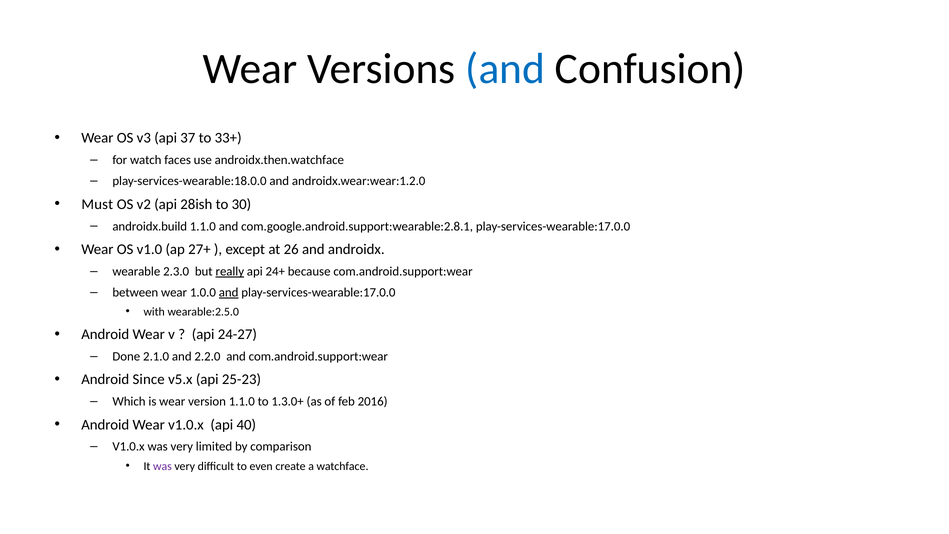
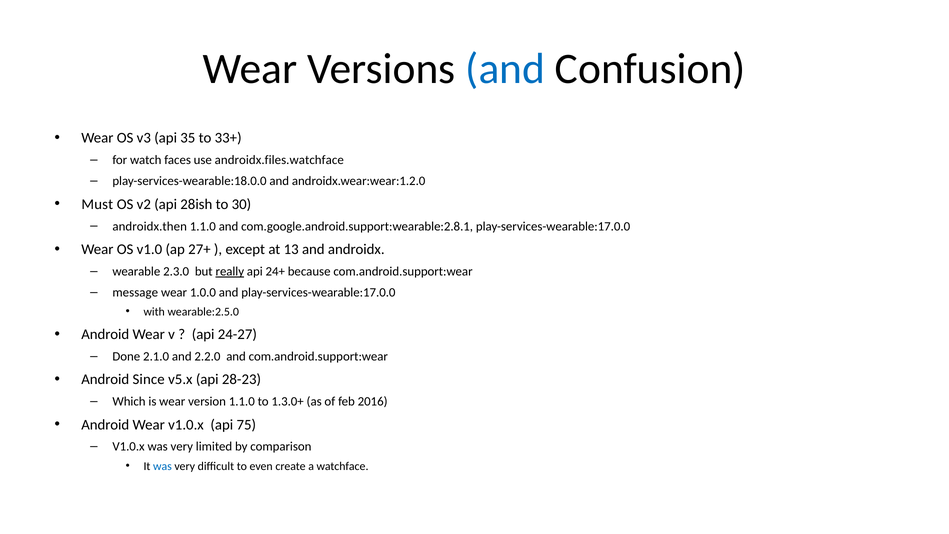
37: 37 -> 35 (188, 138)
androidx.then.watchface: androidx.then.watchface -> androidx.files.watchface (279, 160)
androidx.build: androidx.build -> androidx.then (150, 226)
26: 26 -> 13 (291, 249)
between: between -> message (135, 292)
and underline: present -> none (229, 292)
25-23: 25-23 -> 28-23 (241, 379)
40: 40 -> 75 (246, 425)
was colour: purple -> blue (162, 466)
